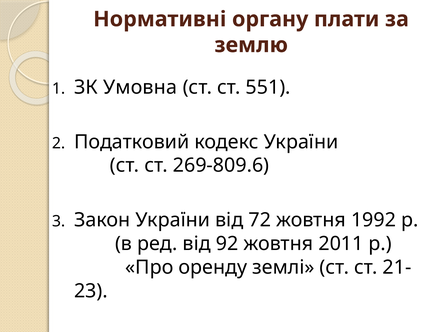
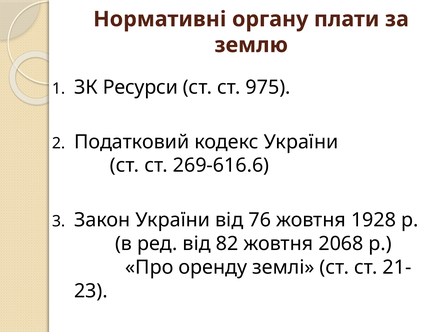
Умовна: Умовна -> Ресурси (140, 87)
551: 551 -> 975 (268, 87)
269-809.6: 269-809.6 -> 269-616.6 (221, 166)
72: 72 -> 76 (260, 220)
1992: 1992 -> 1928 (374, 220)
92: 92 -> 82 (227, 244)
2011: 2011 -> 2068 (341, 244)
